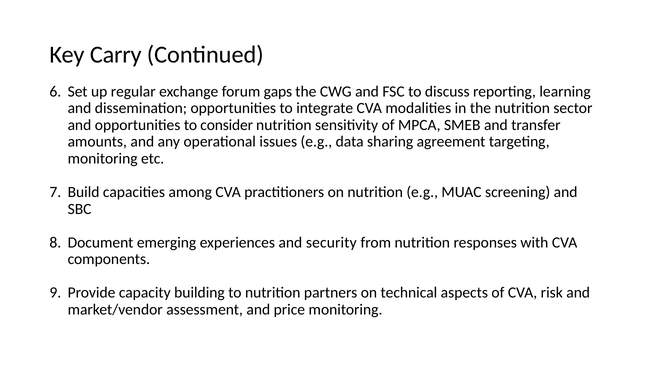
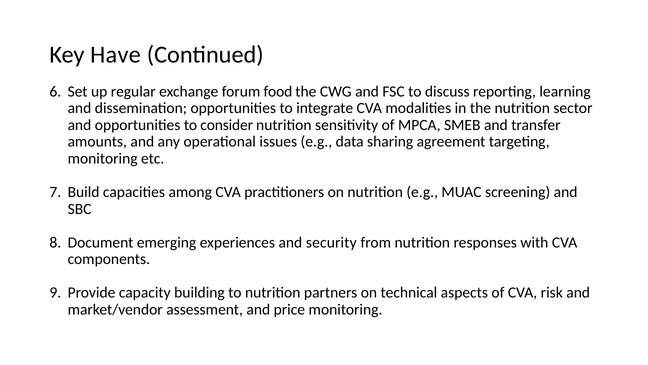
Carry: Carry -> Have (116, 54)
gaps: gaps -> food (278, 91)
